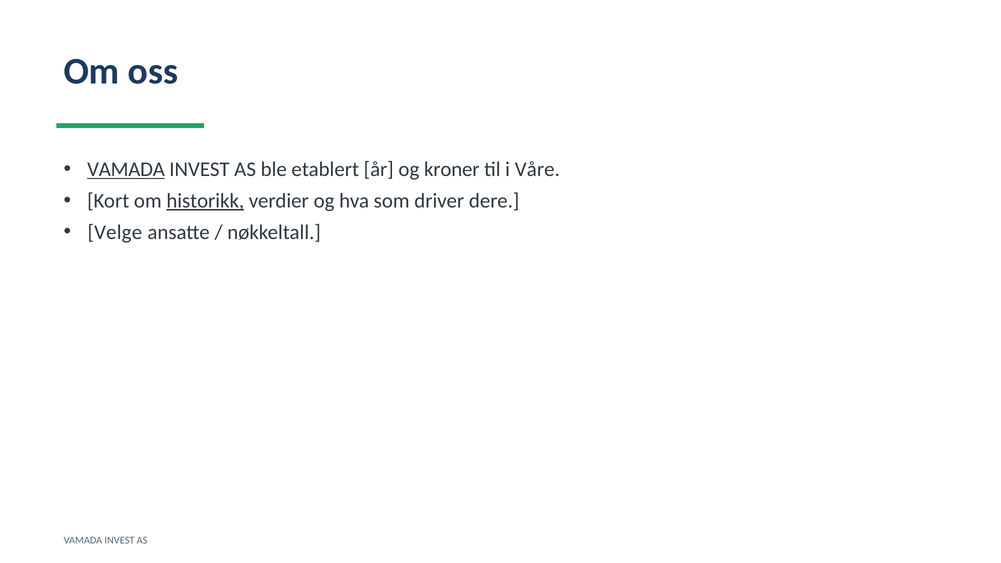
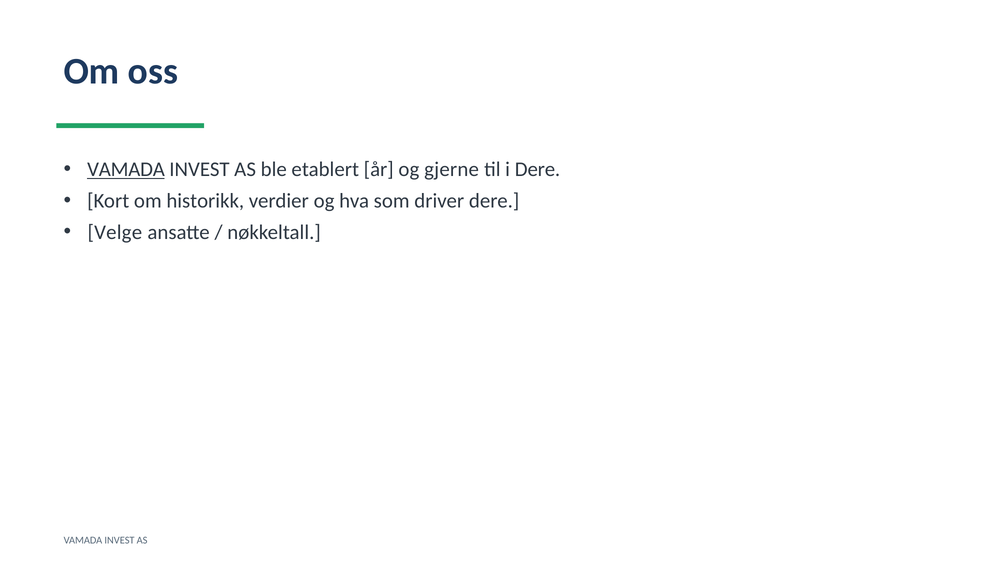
kroner: kroner -> gjerne (452, 170)
i Våre: Våre -> Dere (538, 170)
historikk underline: present -> none (205, 201)
